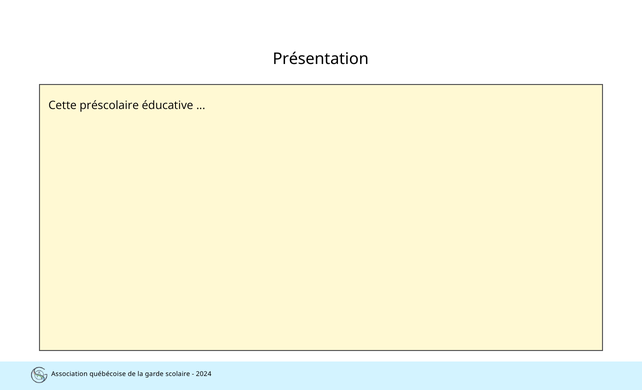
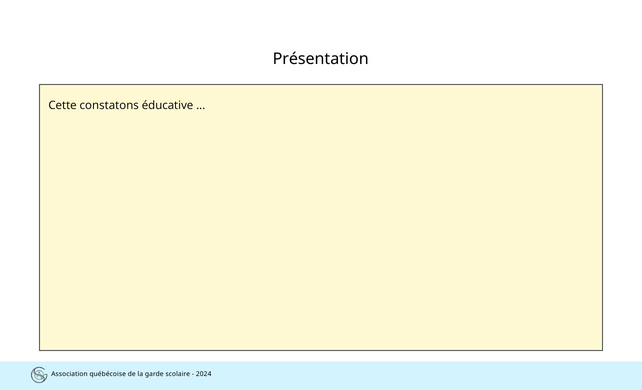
préscolaire: préscolaire -> constatons (109, 105)
